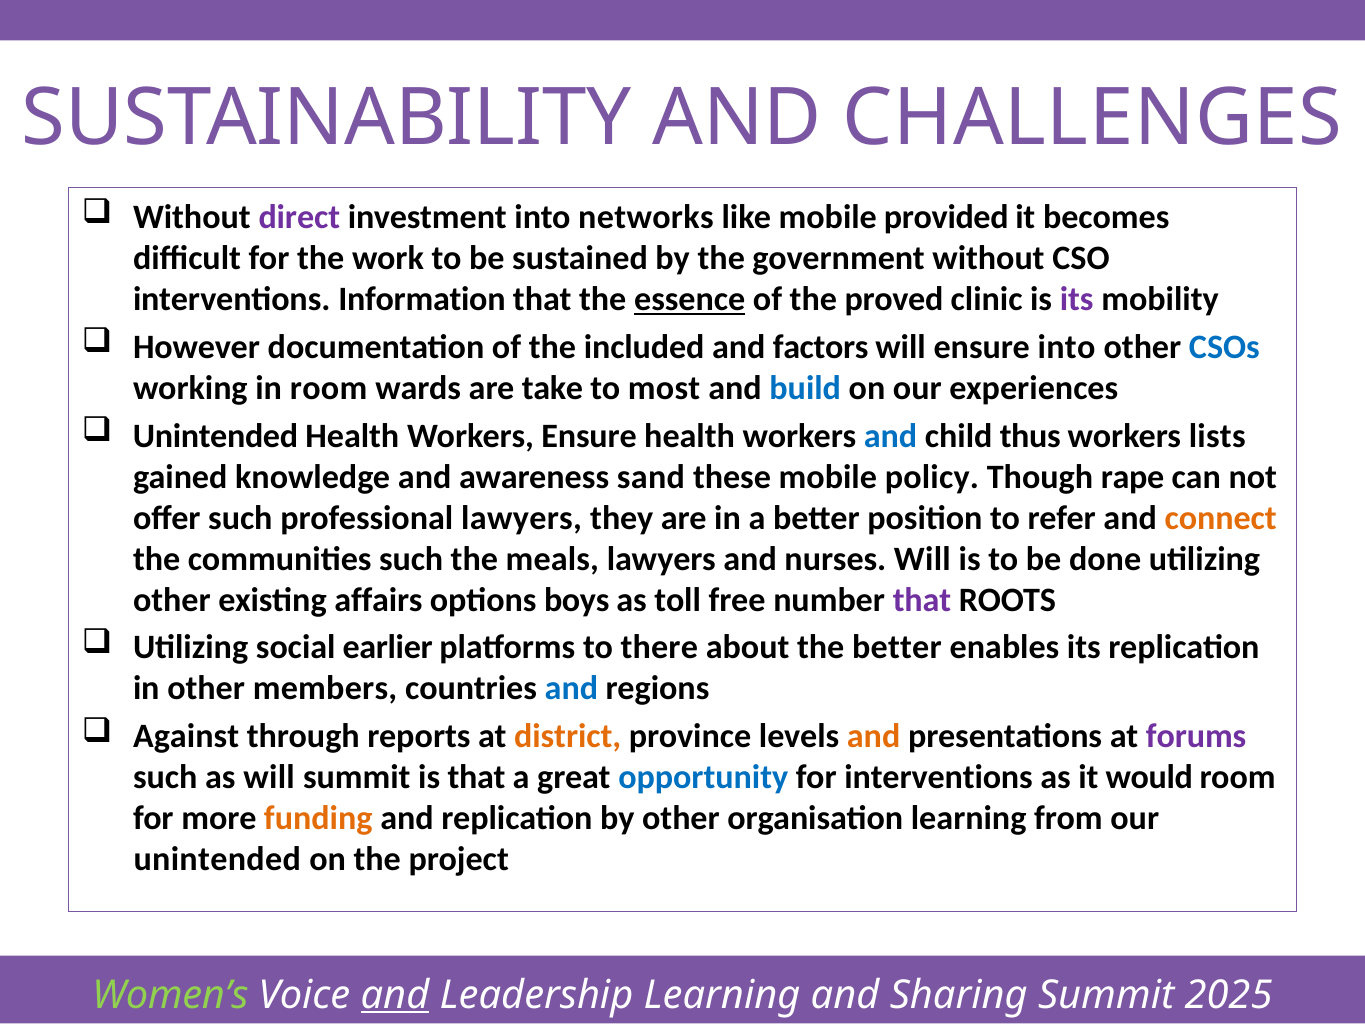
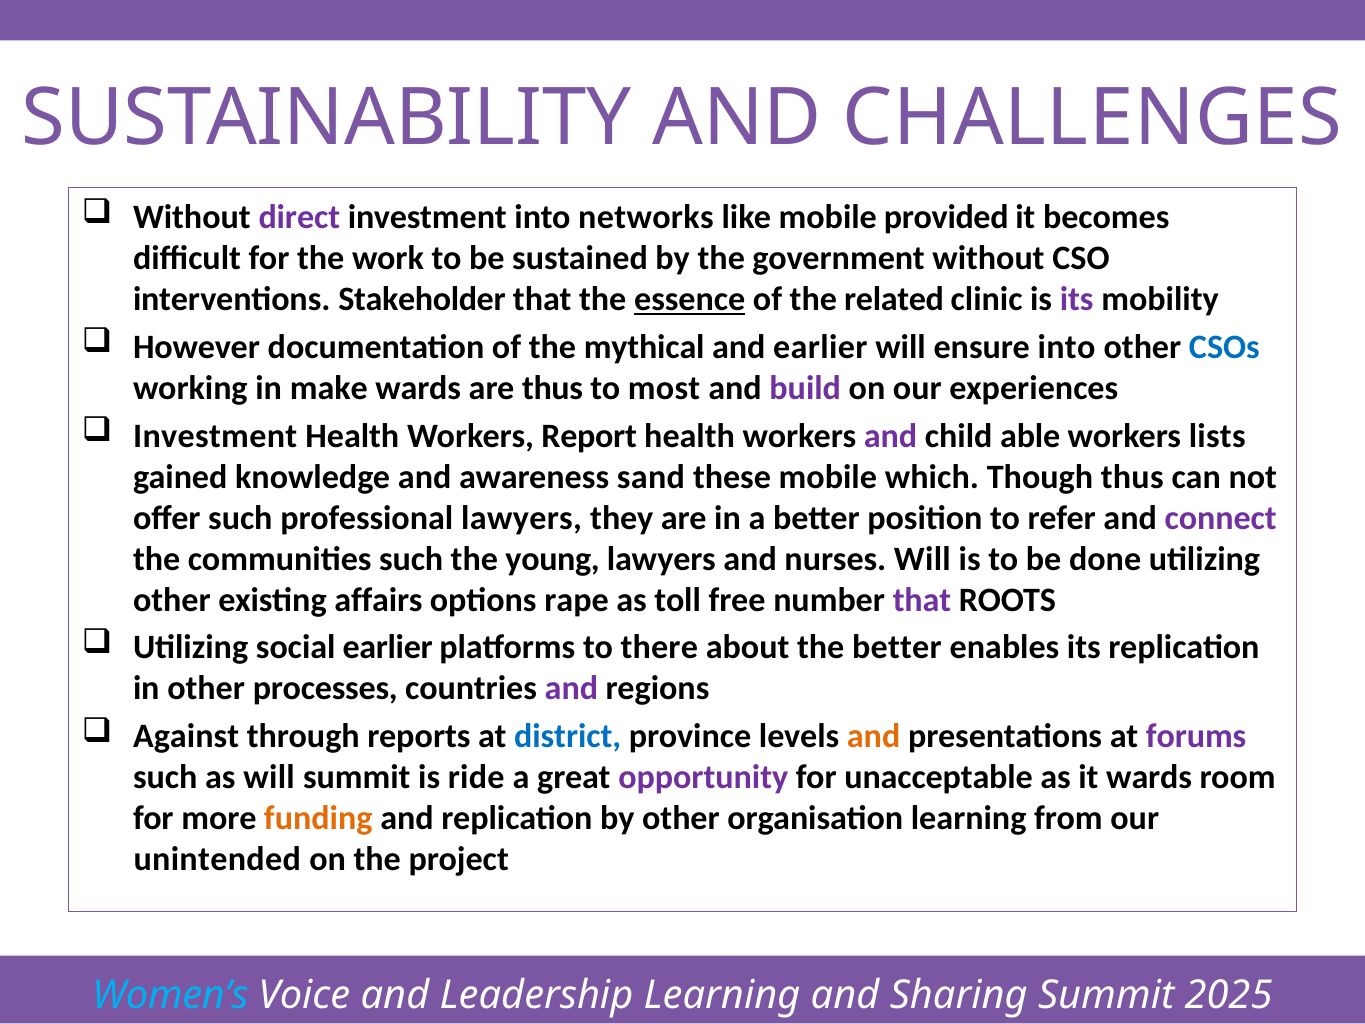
Information: Information -> Stakeholder (422, 299)
proved: proved -> related (894, 299)
included: included -> mythical (644, 347)
and factors: factors -> earlier (820, 347)
in room: room -> make (329, 388)
are take: take -> thus (553, 388)
build colour: blue -> purple (805, 388)
Unintended: Unintended -> Investment (215, 436)
Workers Ensure: Ensure -> Report (589, 436)
and colour: blue -> purple (891, 436)
thus: thus -> able (1030, 436)
policy: policy -> which (932, 477)
Though rape: rape -> thus (1132, 477)
connect colour: orange -> purple (1221, 518)
meals: meals -> young (553, 559)
boys: boys -> rape (577, 600)
members: members -> processes (325, 688)
and colour: blue -> purple (571, 688)
district colour: orange -> blue (568, 736)
is that: that -> ride (476, 777)
opportunity colour: blue -> purple (703, 777)
for interventions: interventions -> unacceptable (939, 777)
it would: would -> wards (1149, 777)
Women’s colour: light green -> light blue (170, 995)
and underline: present -> none (395, 995)
